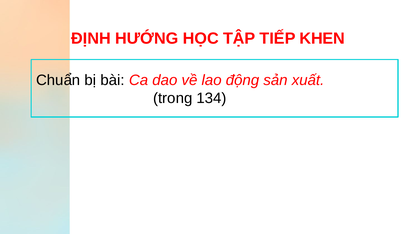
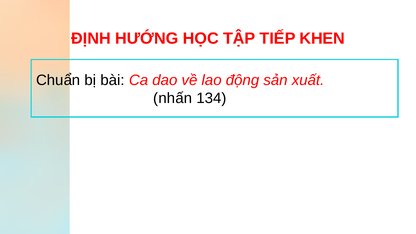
trong: trong -> nhấn (173, 98)
